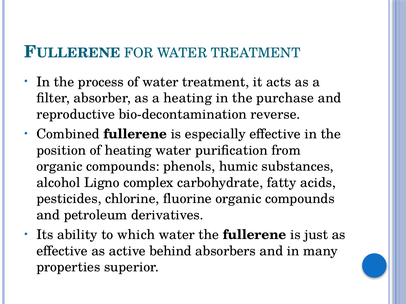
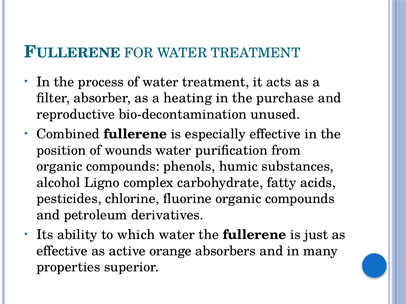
reverse: reverse -> unused (275, 115)
of heating: heating -> wounds (128, 150)
behind: behind -> orange (171, 251)
